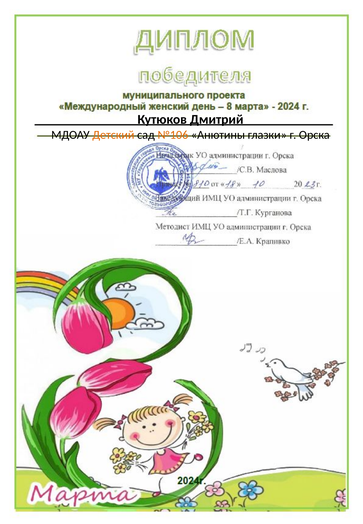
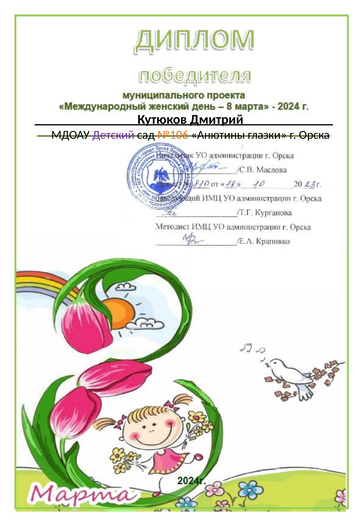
Детский colour: orange -> purple (113, 135)
